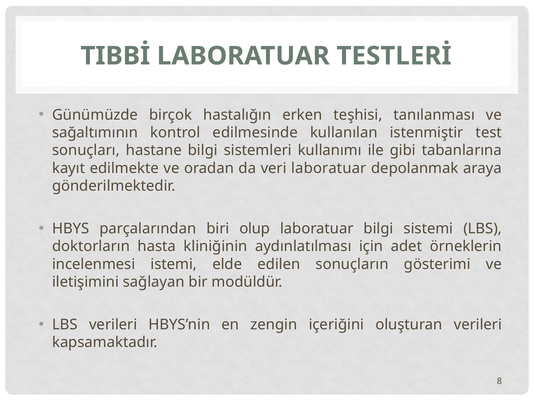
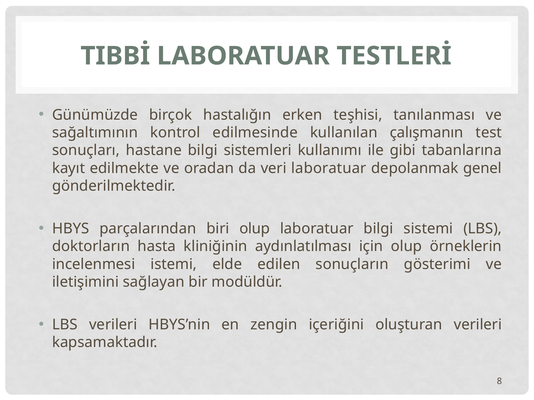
istenmiştir: istenmiştir -> çalışmanın (427, 133)
araya: araya -> genel (482, 168)
için adet: adet -> olup (406, 247)
